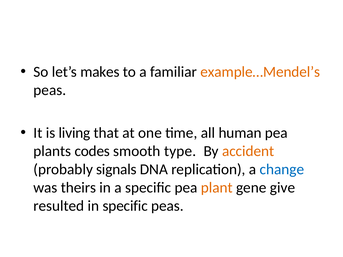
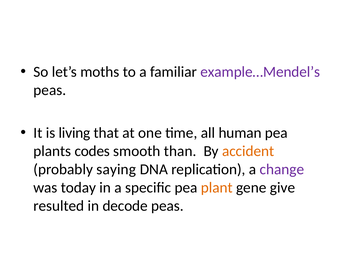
makes: makes -> moths (100, 72)
example…Mendel’s colour: orange -> purple (260, 72)
type: type -> than (180, 151)
signals: signals -> saying (116, 170)
change colour: blue -> purple (282, 170)
theirs: theirs -> today (78, 188)
in specific: specific -> decode (125, 206)
